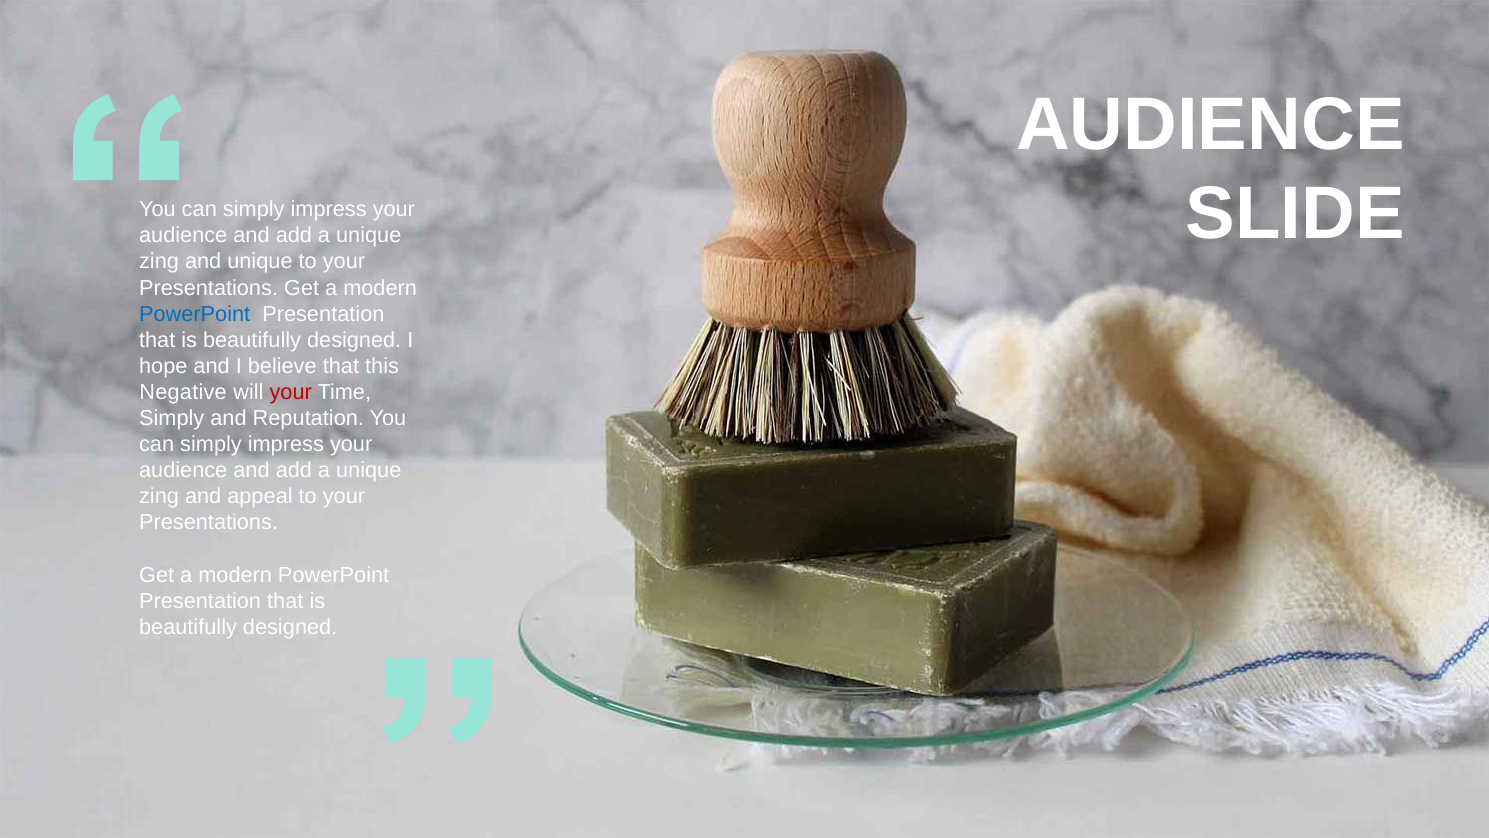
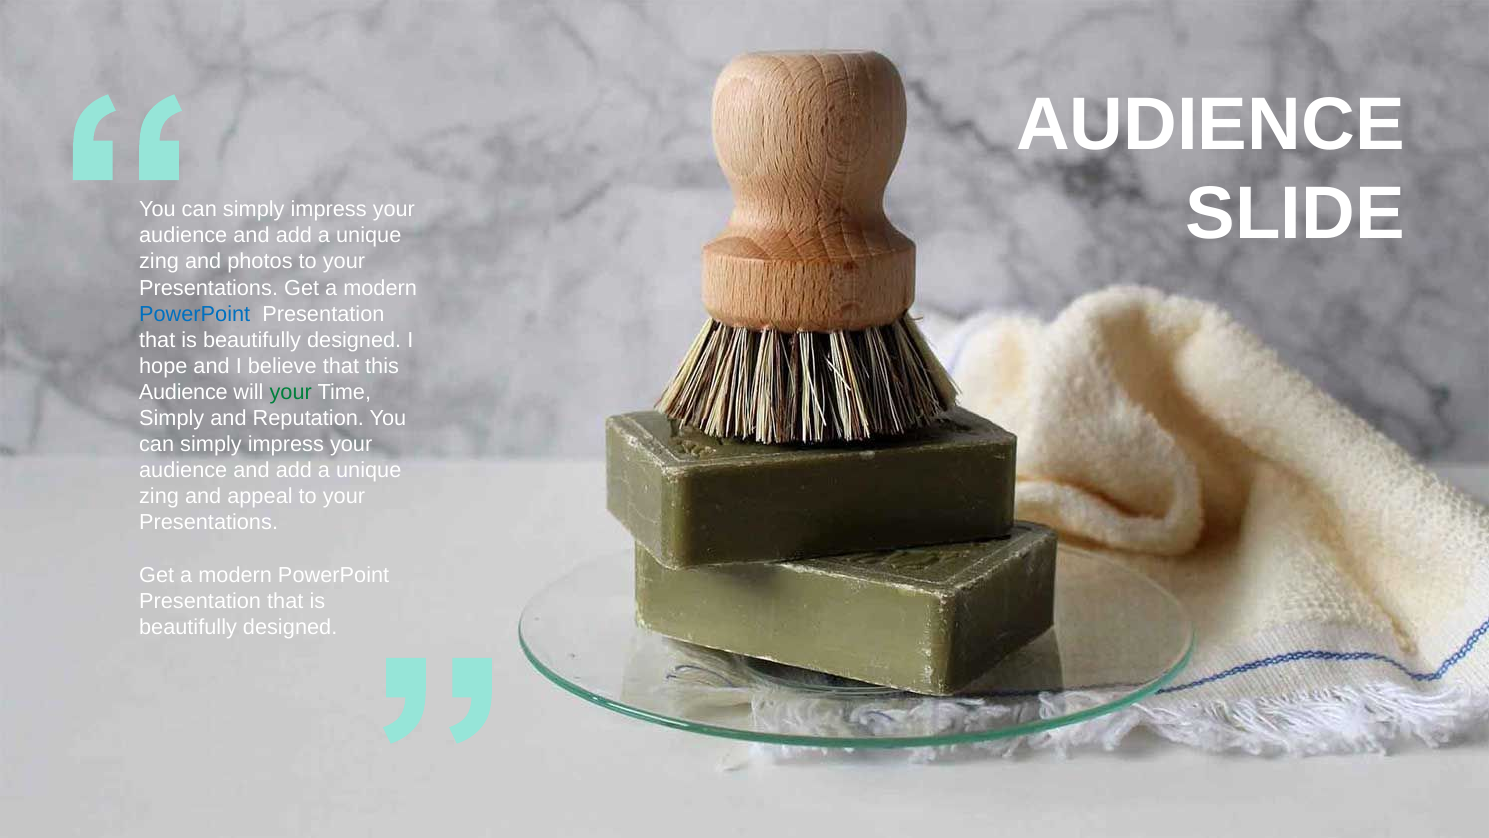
and unique: unique -> photos (260, 262)
Negative: Negative -> Audience (183, 392)
your colour: red -> green (291, 392)
